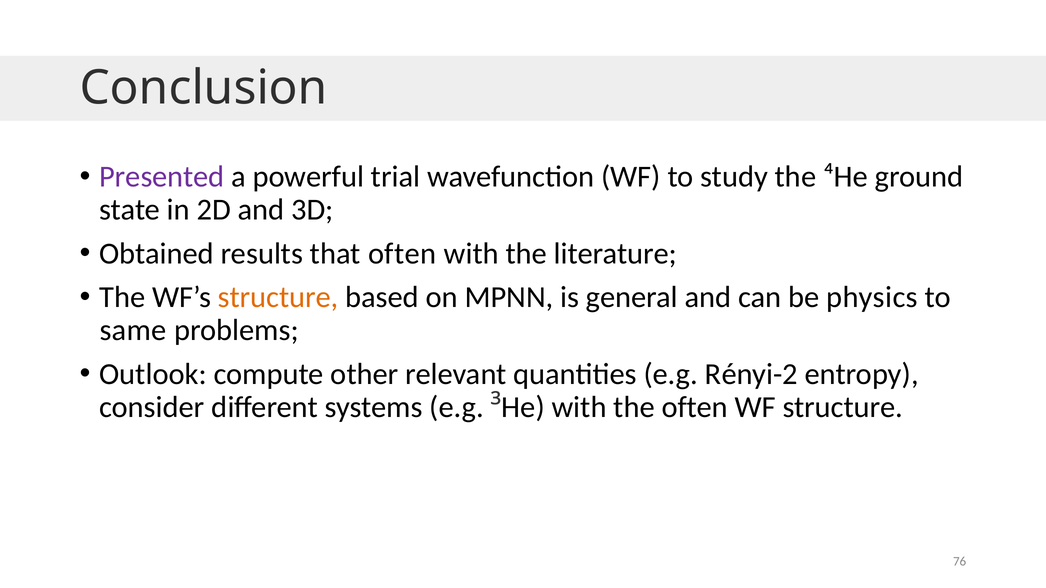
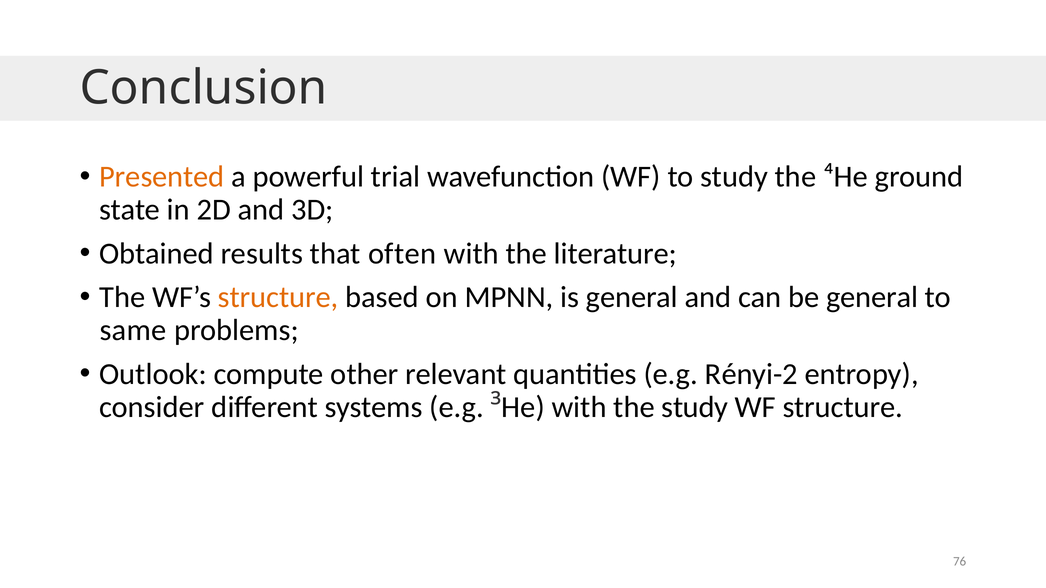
Presented colour: purple -> orange (162, 177)
be physics: physics -> general (872, 298)
the often: often -> study (695, 407)
